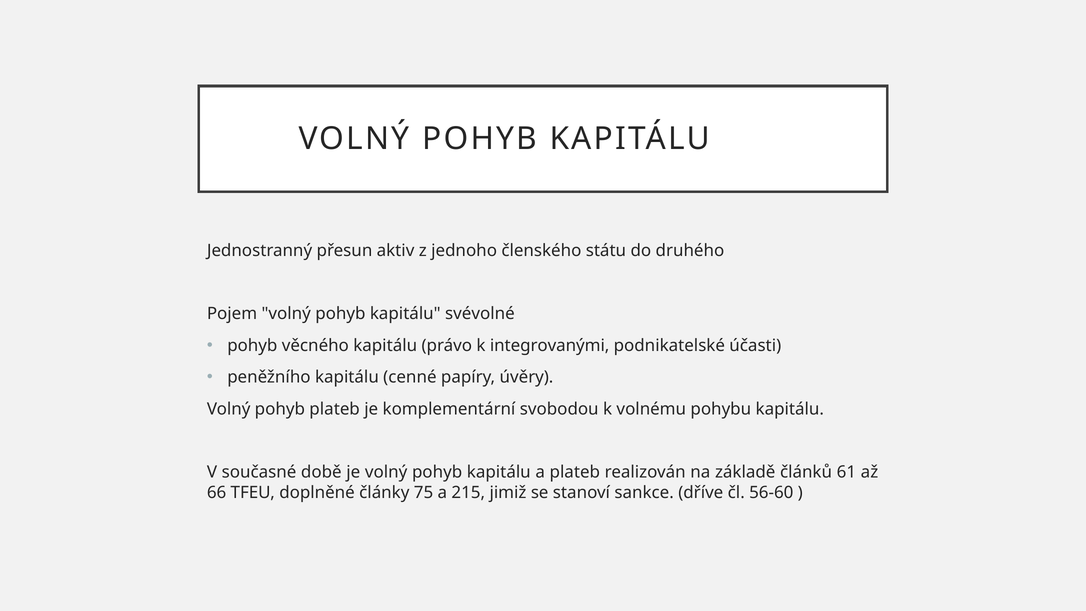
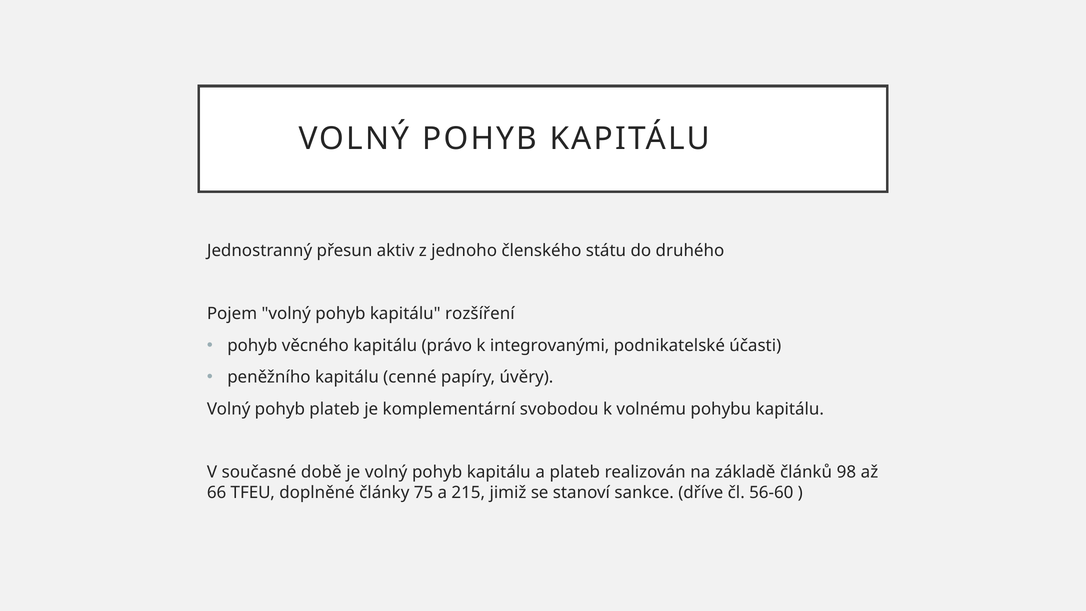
svévolné: svévolné -> rozšíření (480, 314)
61: 61 -> 98 (846, 472)
